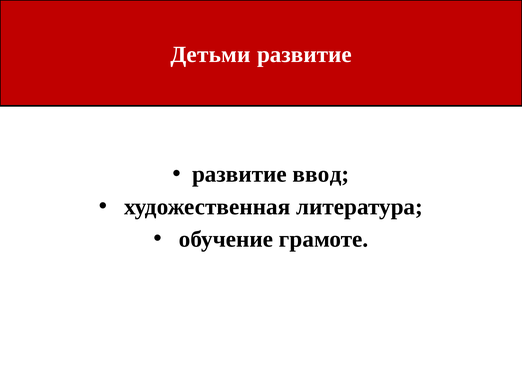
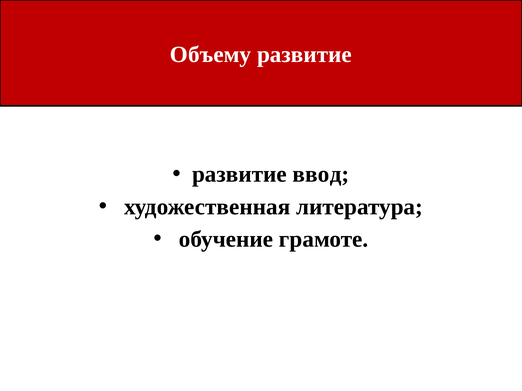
Детьми: Детьми -> Объему (211, 55)
